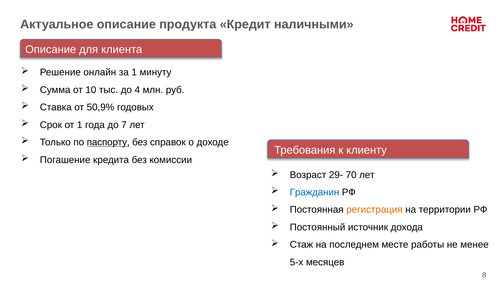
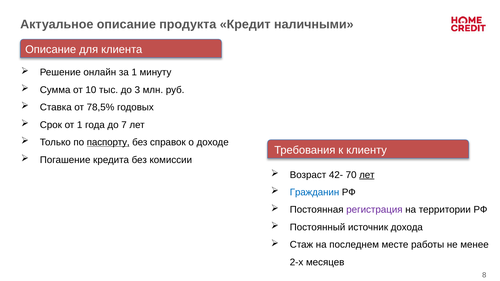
4: 4 -> 3 (137, 90)
50,9%: 50,9% -> 78,5% (101, 107)
29-: 29- -> 42- (336, 175)
лет underline: none -> present (367, 175)
регистрация colour: orange -> purple (374, 210)
5-х: 5-х -> 2-х (297, 262)
